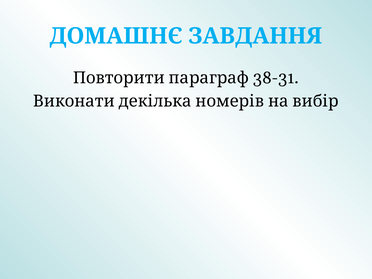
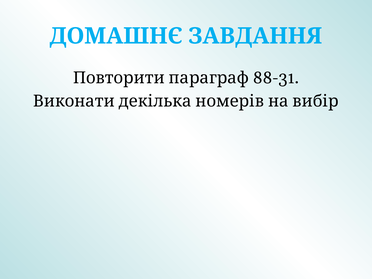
38-31: 38-31 -> 88-31 (276, 78)
